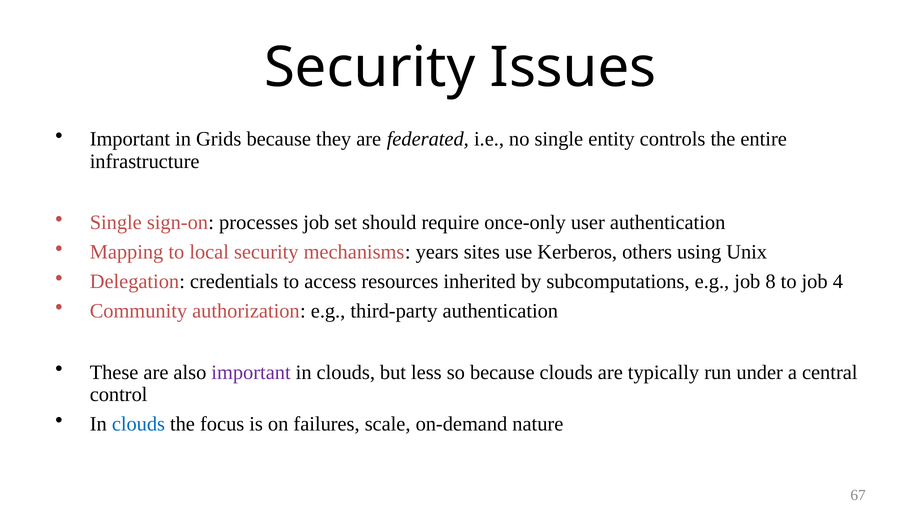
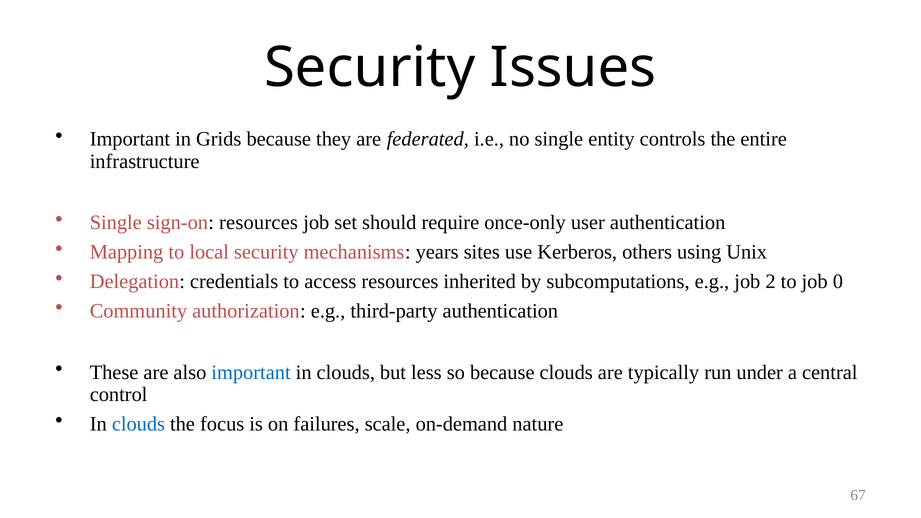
sign-on processes: processes -> resources (259, 223)
8: 8 -> 2 (771, 282)
4: 4 -> 0 (838, 282)
important colour: purple -> blue (251, 372)
